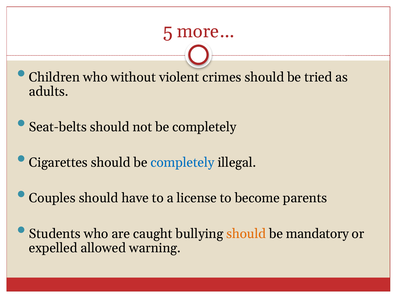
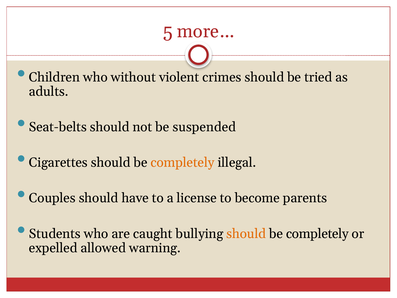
not be completely: completely -> suspended (204, 127)
completely colour: blue -> orange (182, 162)
mandatory: mandatory -> completely (317, 233)
